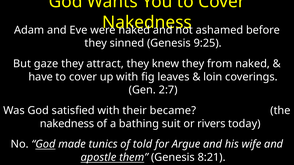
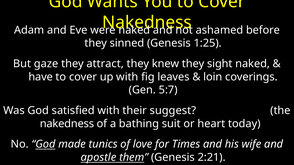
9:25: 9:25 -> 1:25 (208, 43)
from: from -> sight (220, 64)
2:7: 2:7 -> 5:7 (168, 90)
became: became -> suggest (173, 111)
rivers: rivers -> heart (211, 124)
told: told -> love (143, 144)
Argue: Argue -> Times (186, 144)
8:21: 8:21 -> 2:21 (212, 158)
